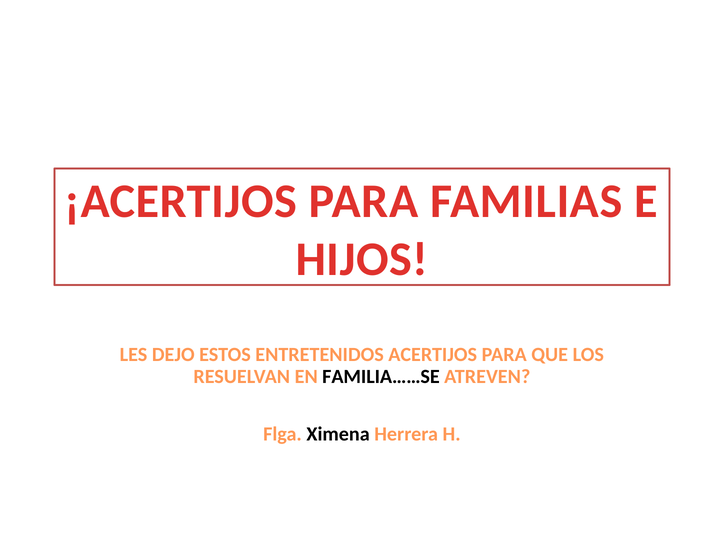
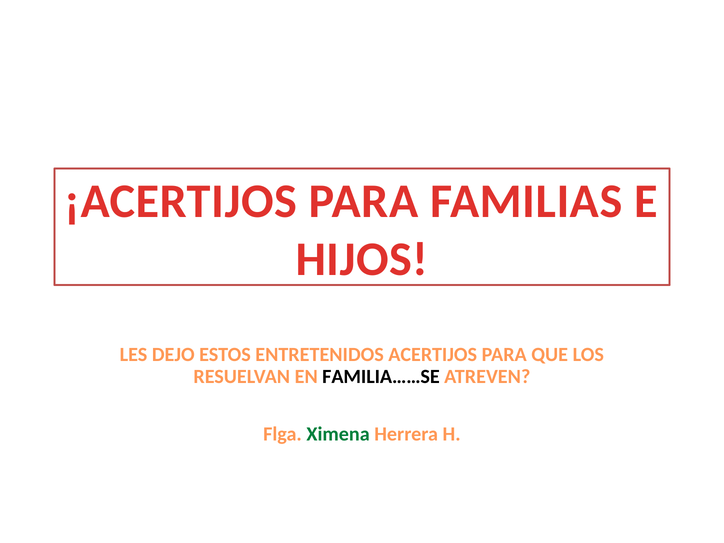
Ximena colour: black -> green (338, 434)
